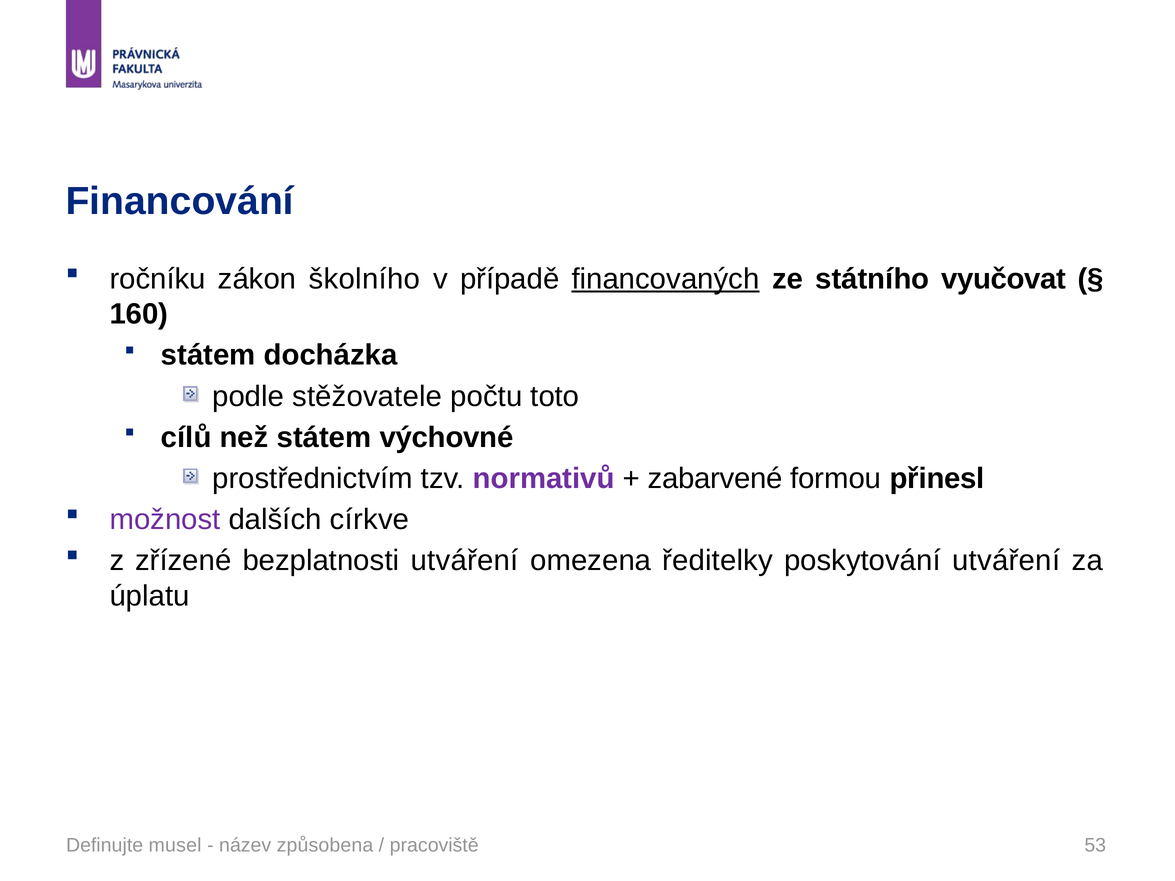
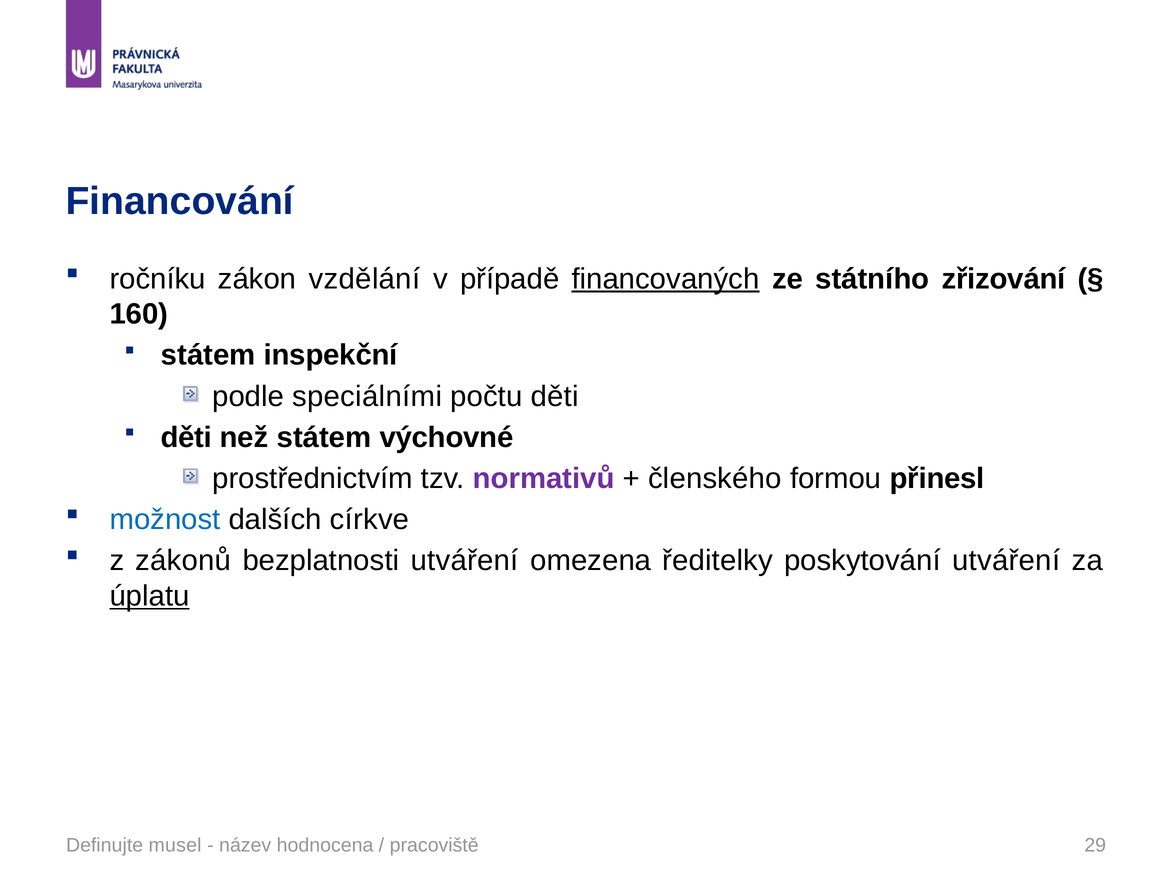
školního: školního -> vzdělání (365, 279)
vyučovat: vyučovat -> zřizování (1004, 279)
docházka: docházka -> inspekční (331, 355)
stěžovatele: stěžovatele -> speciálními (367, 396)
počtu toto: toto -> děti (555, 396)
cílů: cílů -> děti (186, 438)
zabarvené: zabarvené -> členského (715, 479)
možnost colour: purple -> blue (165, 520)
zřízené: zřízené -> zákonů (183, 561)
úplatu underline: none -> present (150, 596)
způsobena: způsobena -> hodnocena (325, 845)
53: 53 -> 29 (1095, 845)
